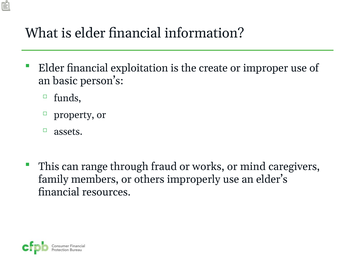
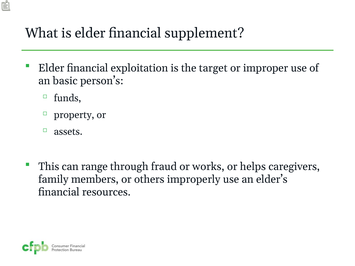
information: information -> supplement (204, 33)
create: create -> target (213, 68)
mind: mind -> helps (253, 167)
